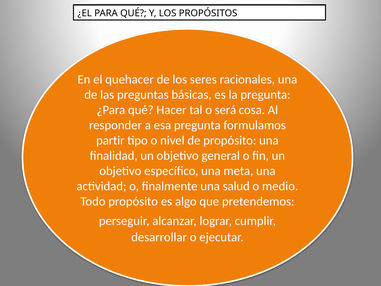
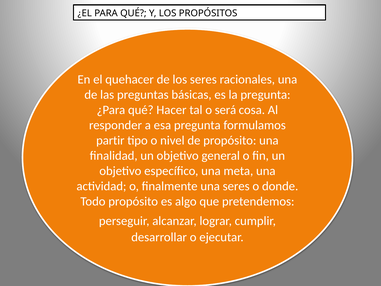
una salud: salud -> seres (236, 186)
medio: medio -> donde (280, 186)
